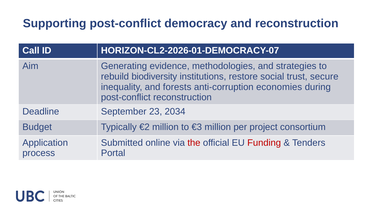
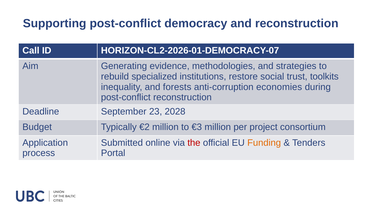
biodiversity: biodiversity -> specialized (154, 76)
secure: secure -> toolkits (324, 76)
2034: 2034 -> 2028 (175, 112)
Funding colour: red -> orange (264, 143)
